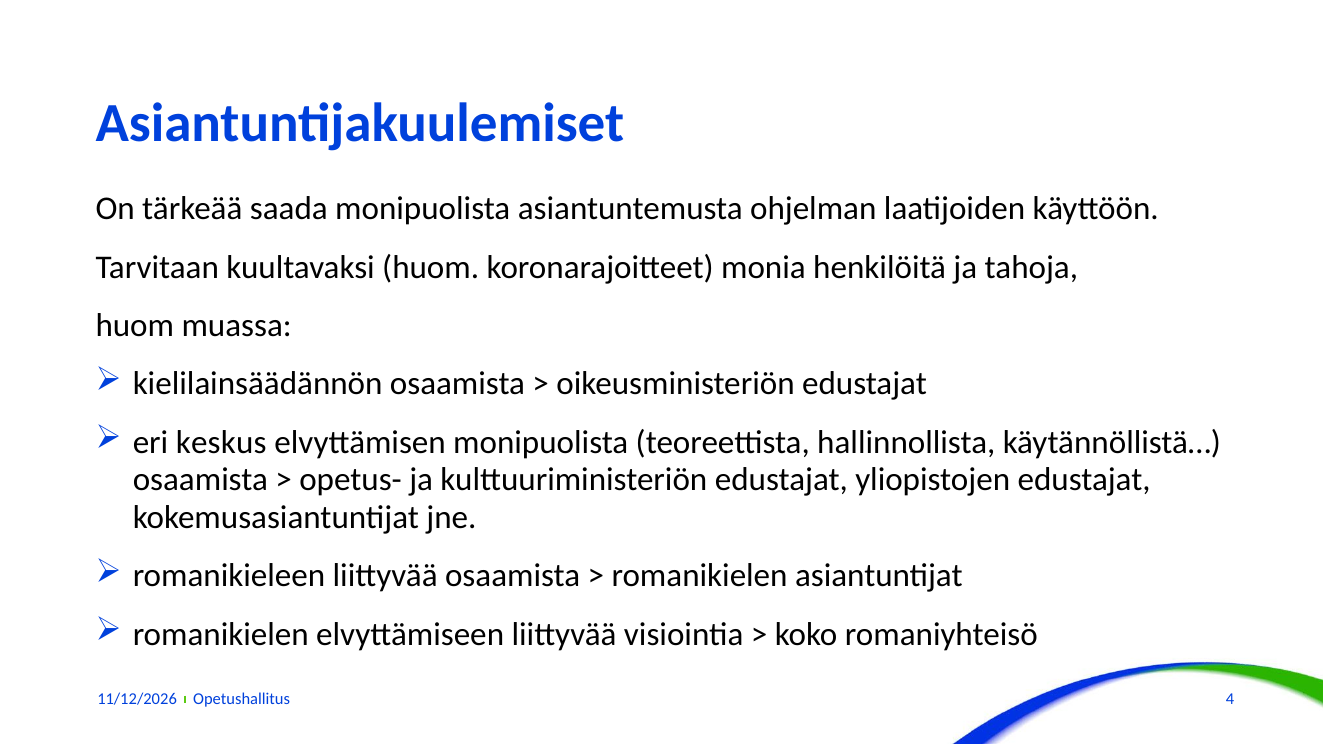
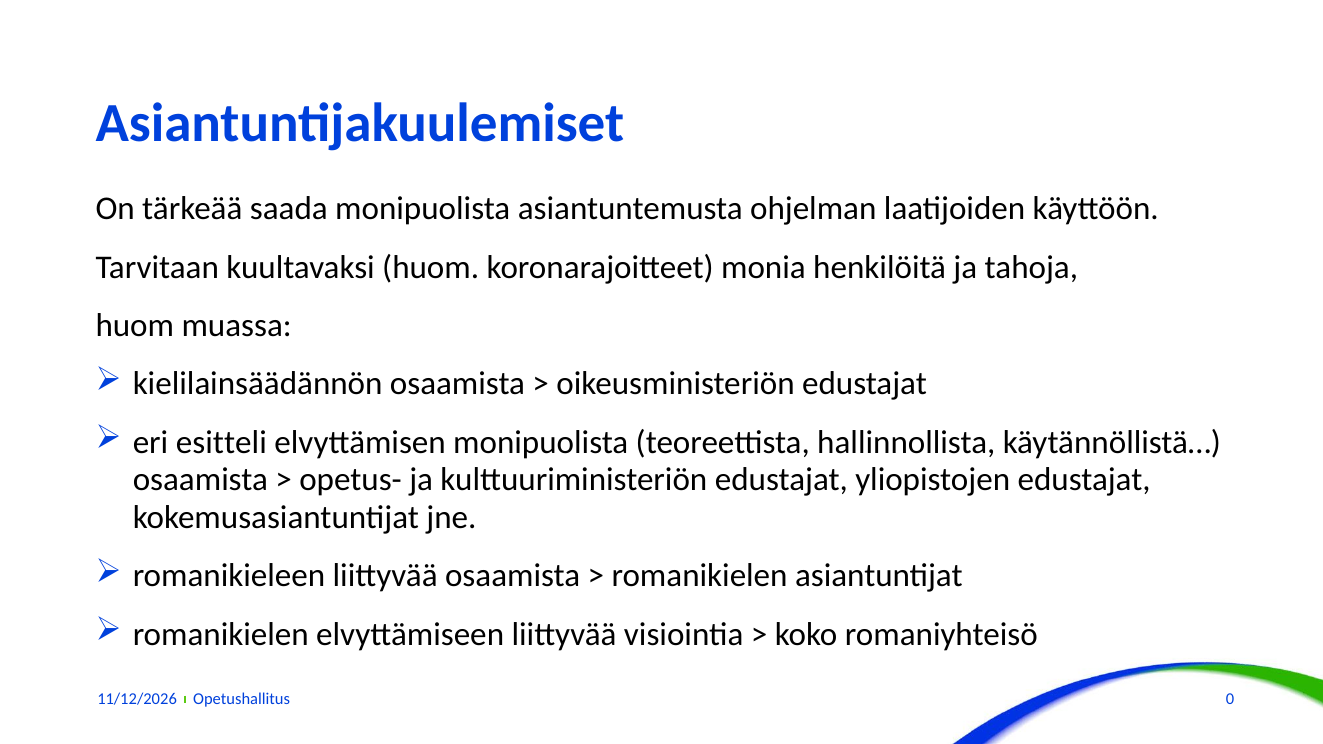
keskus: keskus -> esitteli (221, 442)
4: 4 -> 0 (1230, 699)
